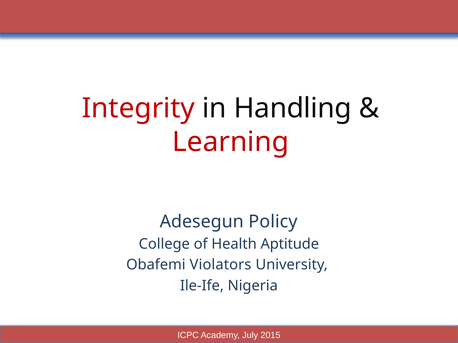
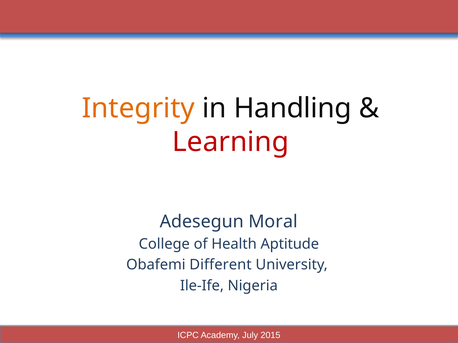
Integrity colour: red -> orange (138, 109)
Policy: Policy -> Moral (273, 222)
Violators: Violators -> Different (221, 265)
